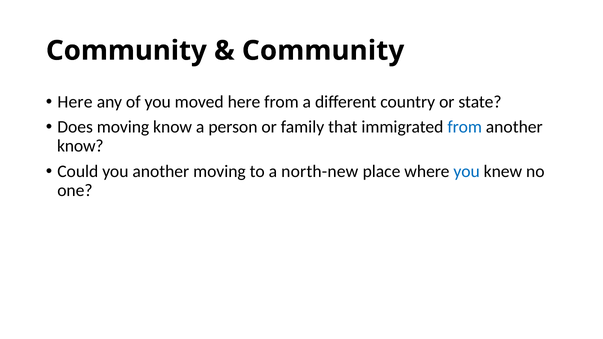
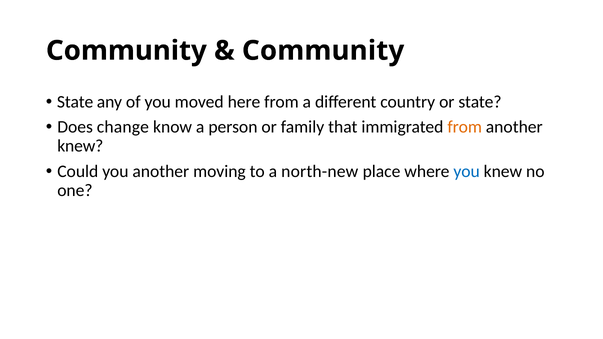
Here: Here -> State (75, 102)
Does moving: moving -> change (123, 127)
from colour: blue -> orange (465, 127)
know: know -> knew (80, 146)
